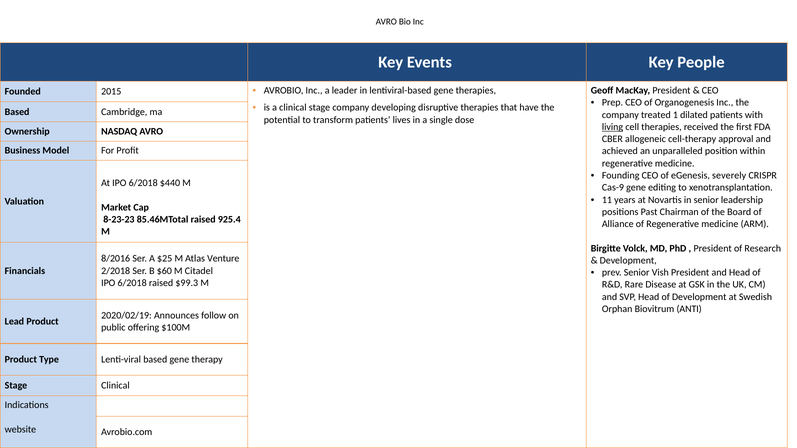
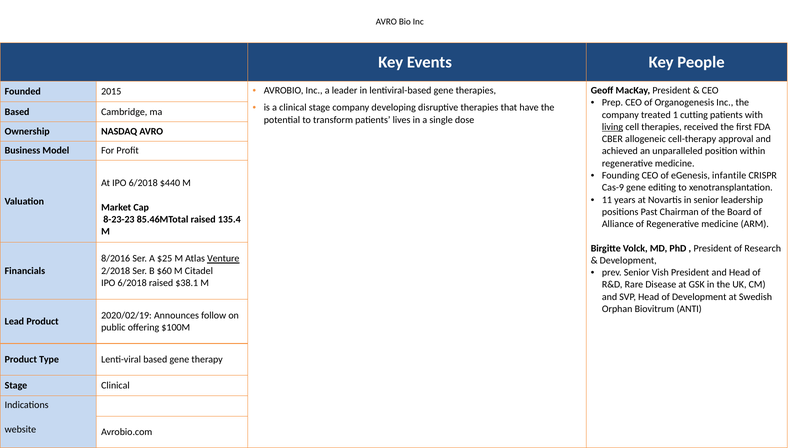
dilated: dilated -> cutting (694, 115)
severely: severely -> infantile (729, 176)
925.4: 925.4 -> 135.4 (229, 220)
Venture underline: none -> present (223, 259)
$99.3: $99.3 -> $38.1 (187, 283)
